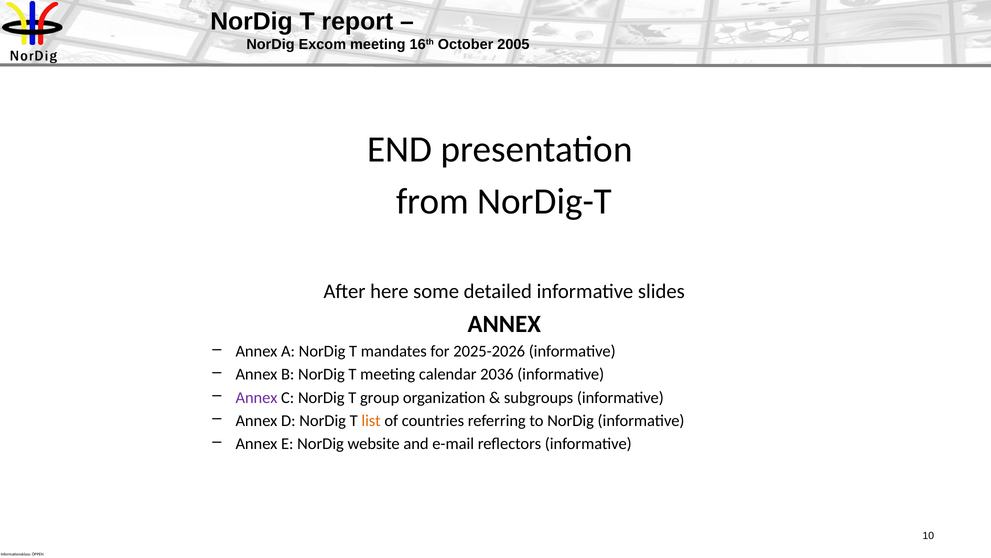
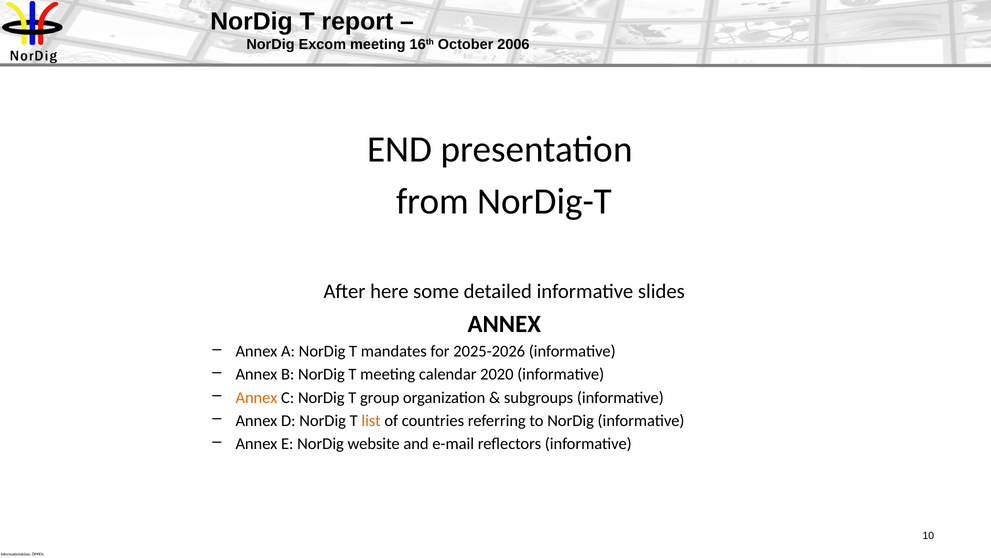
2005: 2005 -> 2006 (513, 44)
2036: 2036 -> 2020 (497, 374)
Annex colour: purple -> orange (256, 397)
